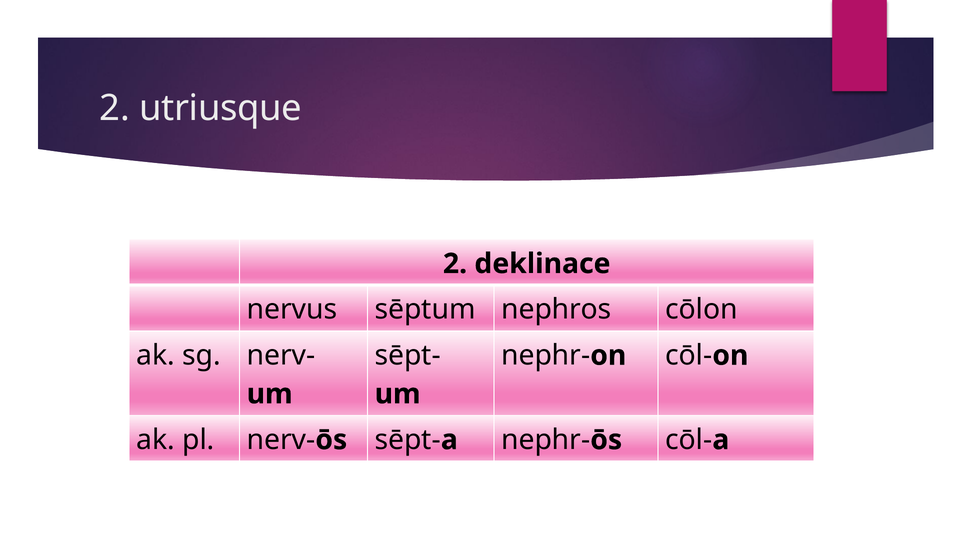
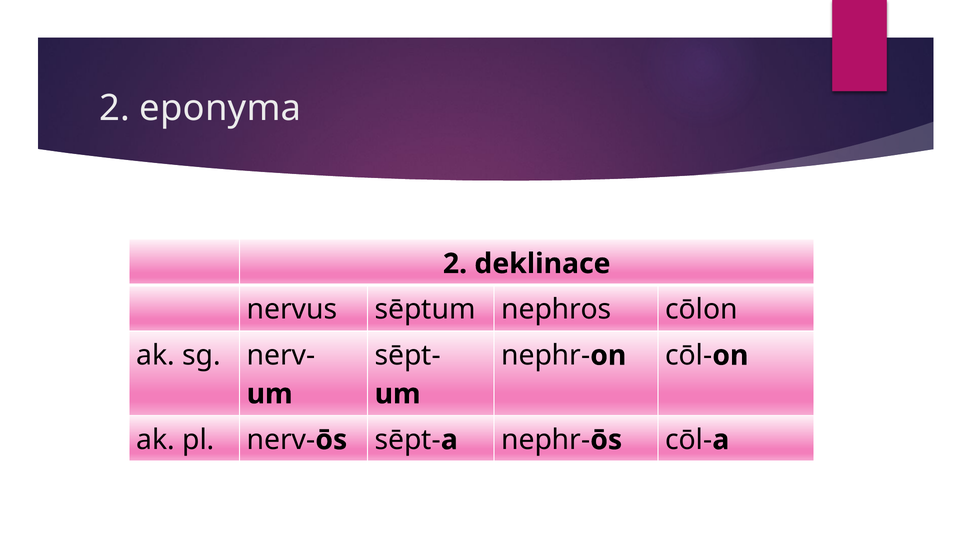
utriusque: utriusque -> eponyma (220, 108)
